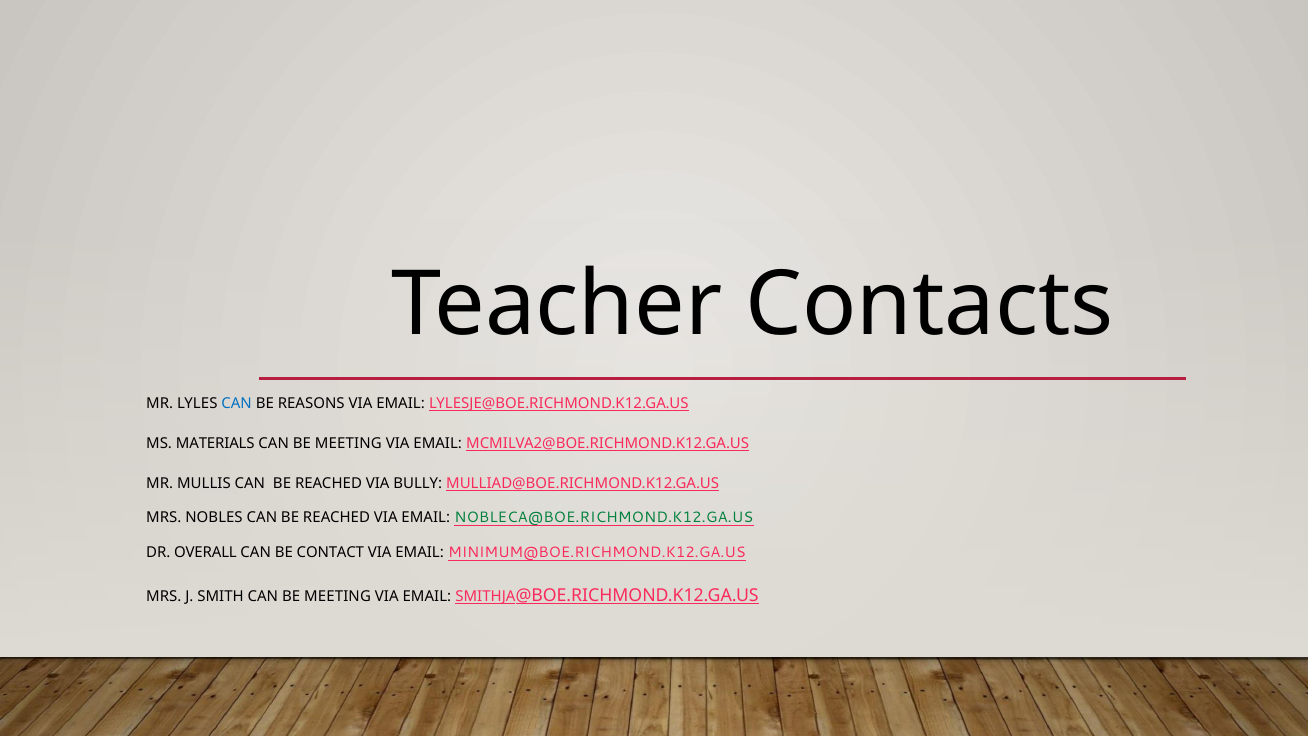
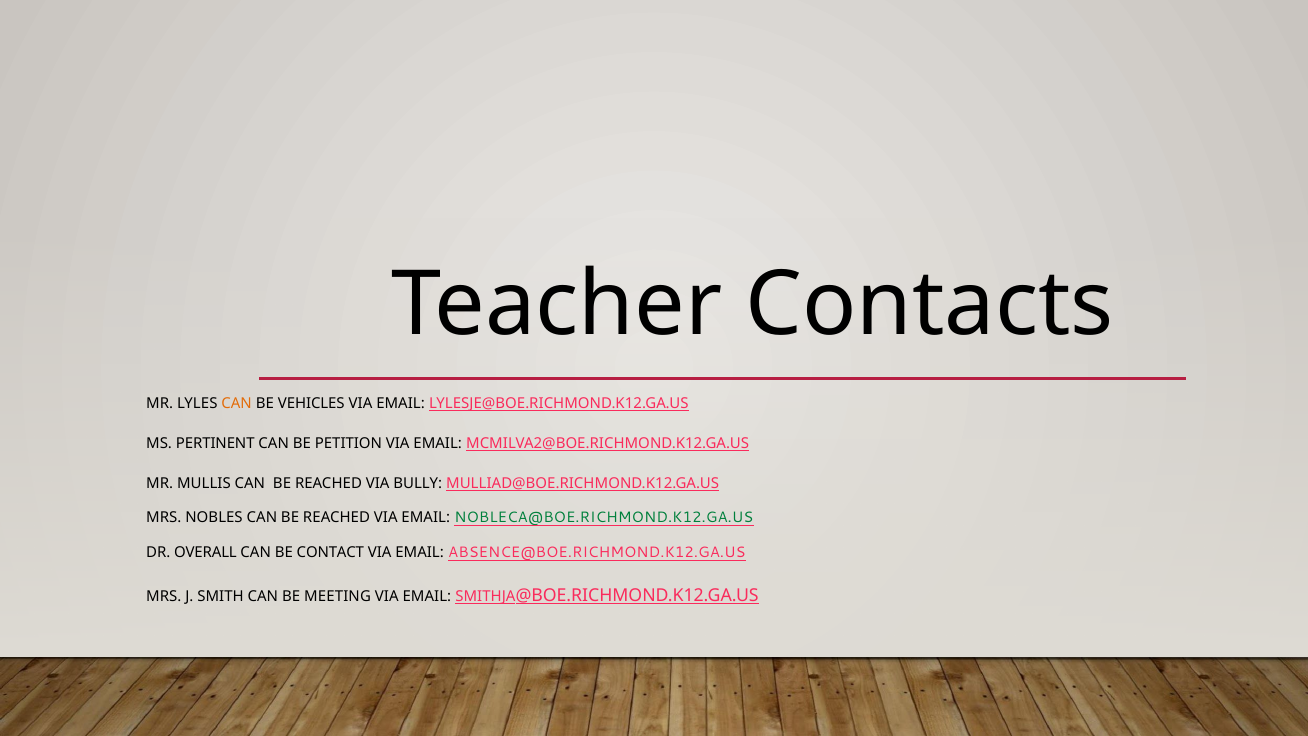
CAN colour: blue -> orange (237, 403)
REASONS: REASONS -> VEHICLES (311, 403)
MATERIALS: MATERIALS -> PERTINENT (215, 443)
MEETING: MEETING -> PETITION (348, 443)
MINIMUM@BOE.RICHMOND.K12.GA.US: MINIMUM@BOE.RICHMOND.K12.GA.US -> ABSENCE@BOE.RICHMOND.K12.GA.US (597, 553)
